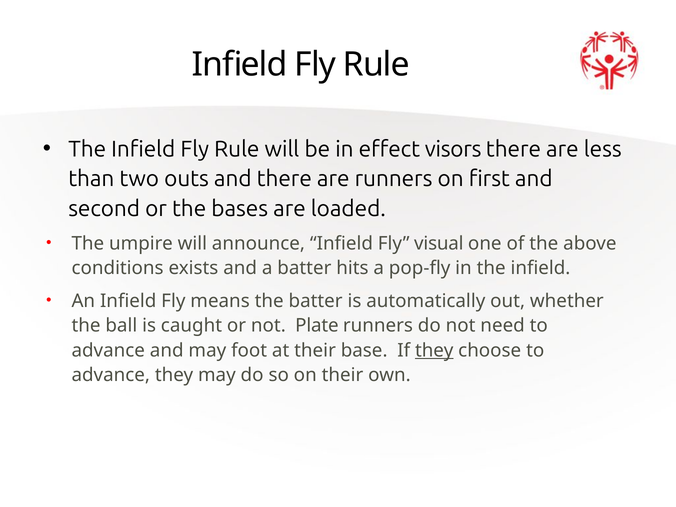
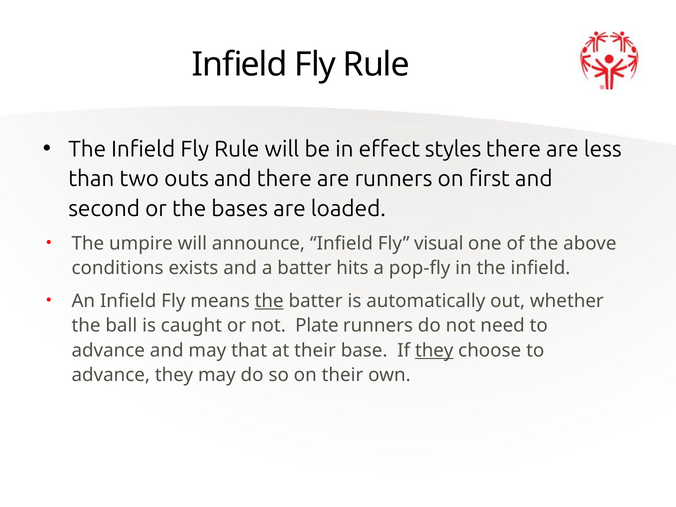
visors: visors -> styles (453, 149)
the underline: none -> present (269, 301)
foot: foot -> that (249, 350)
